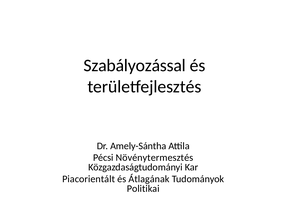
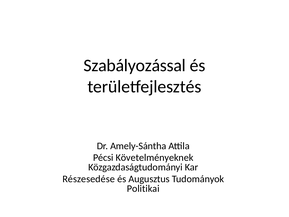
Növénytermesztés: Növénytermesztés -> Követelményeknek (155, 157)
Piacorientált: Piacorientált -> Részesedése (89, 179)
Átlagának: Átlagának -> Augusztus (149, 179)
